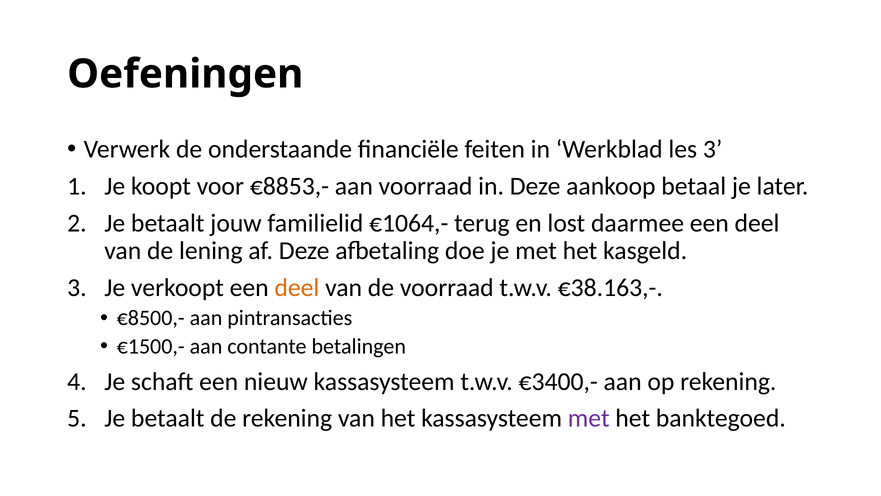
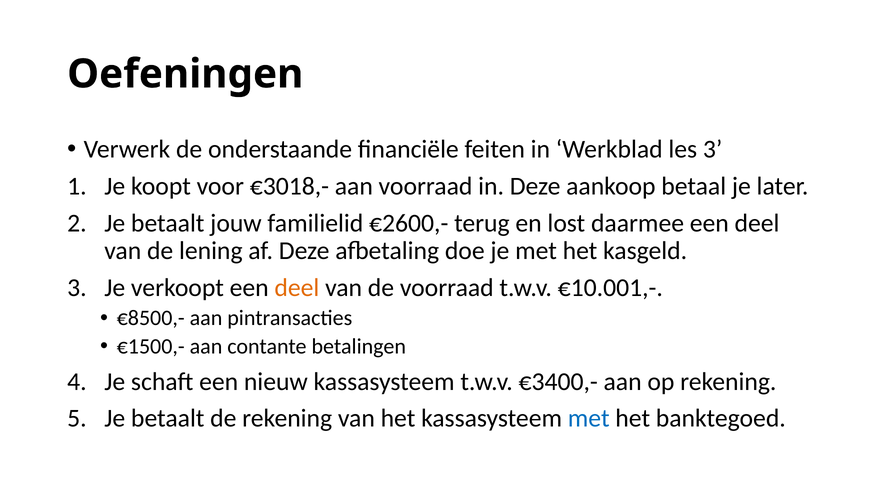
€8853,-: €8853,- -> €3018,- (289, 186)
€1064,-: €1064,- -> €2600,- (409, 223)
€38.163,-: €38.163,- -> €10.001,- (610, 288)
met colour: purple -> blue (589, 418)
